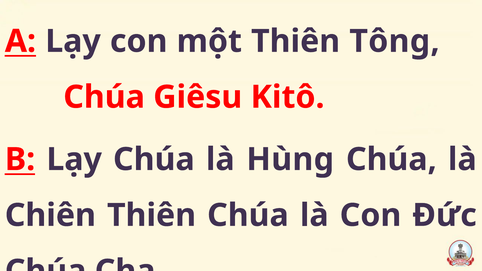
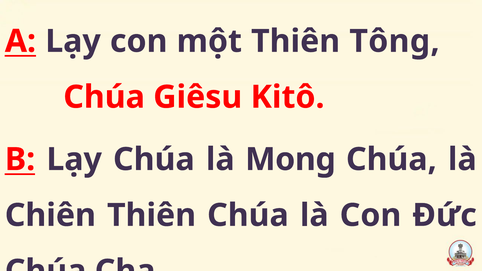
Hùng: Hùng -> Mong (290, 160)
